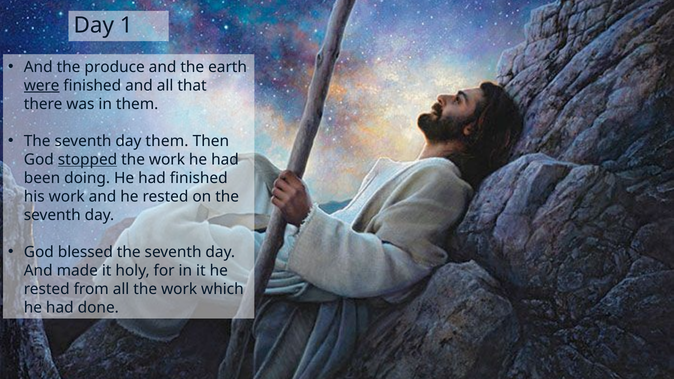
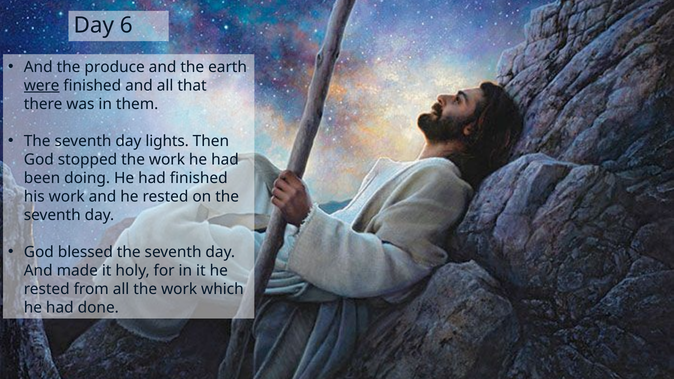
1: 1 -> 6 (126, 25)
day them: them -> lights (167, 141)
stopped underline: present -> none (88, 160)
